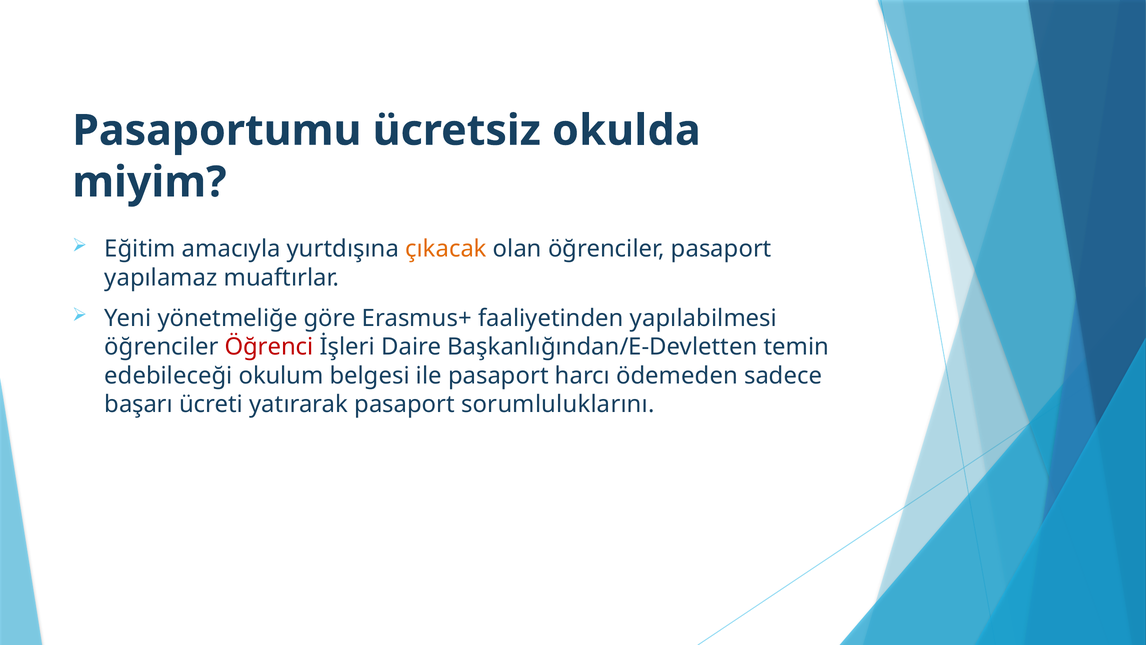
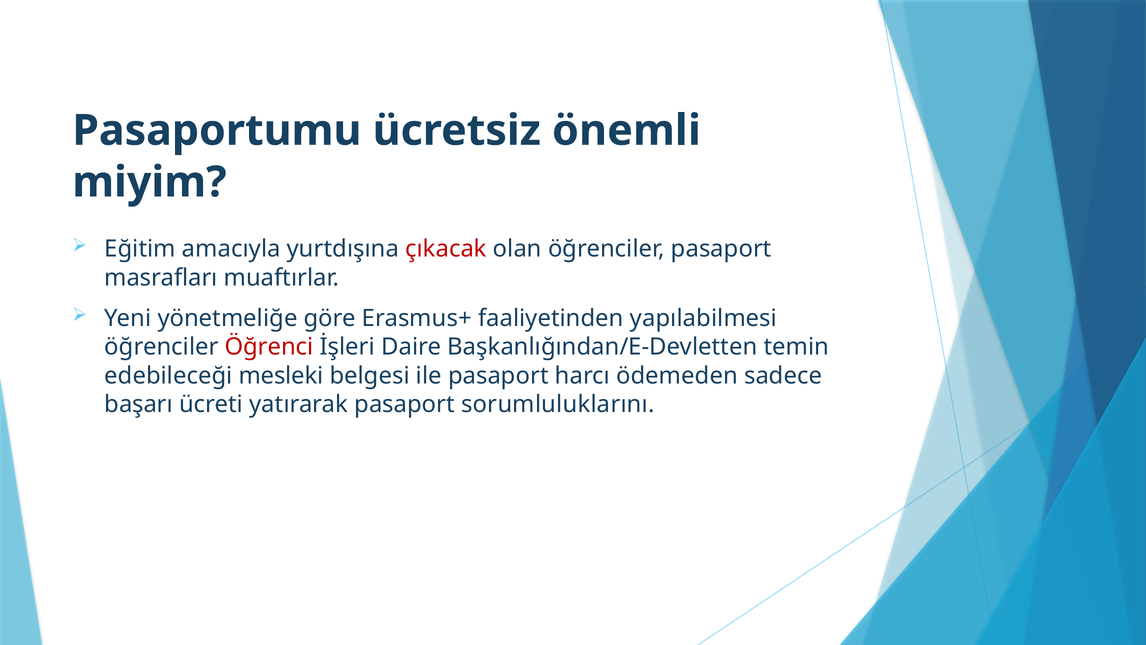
okulda: okulda -> önemli (626, 131)
çıkacak colour: orange -> red (446, 249)
yapılamaz: yapılamaz -> masrafları (161, 278)
okulum: okulum -> mesleki (281, 375)
